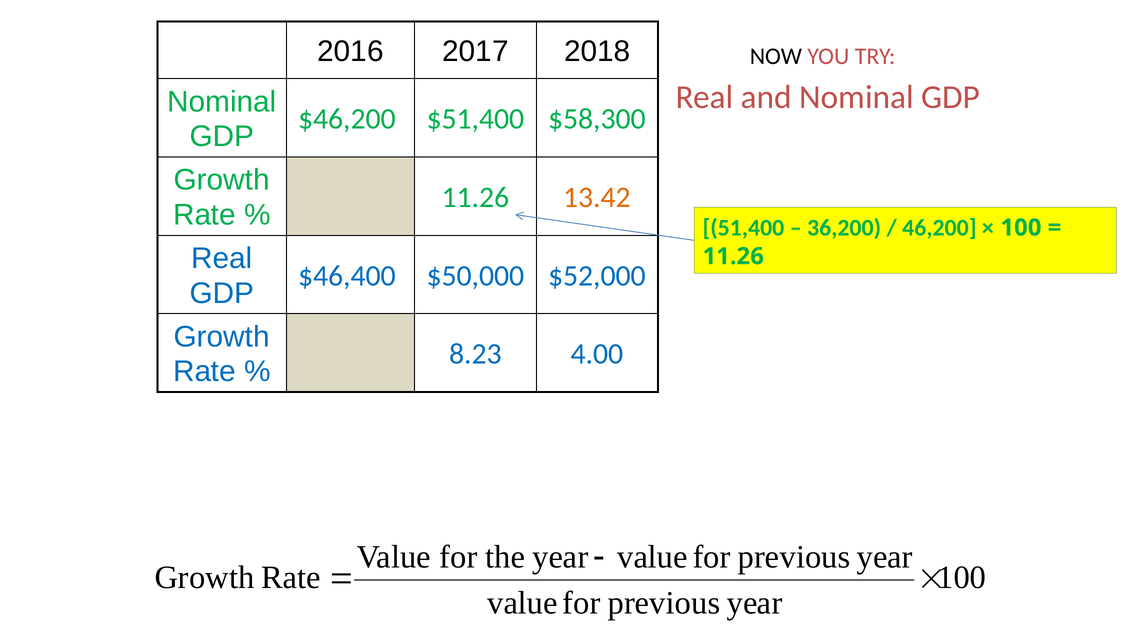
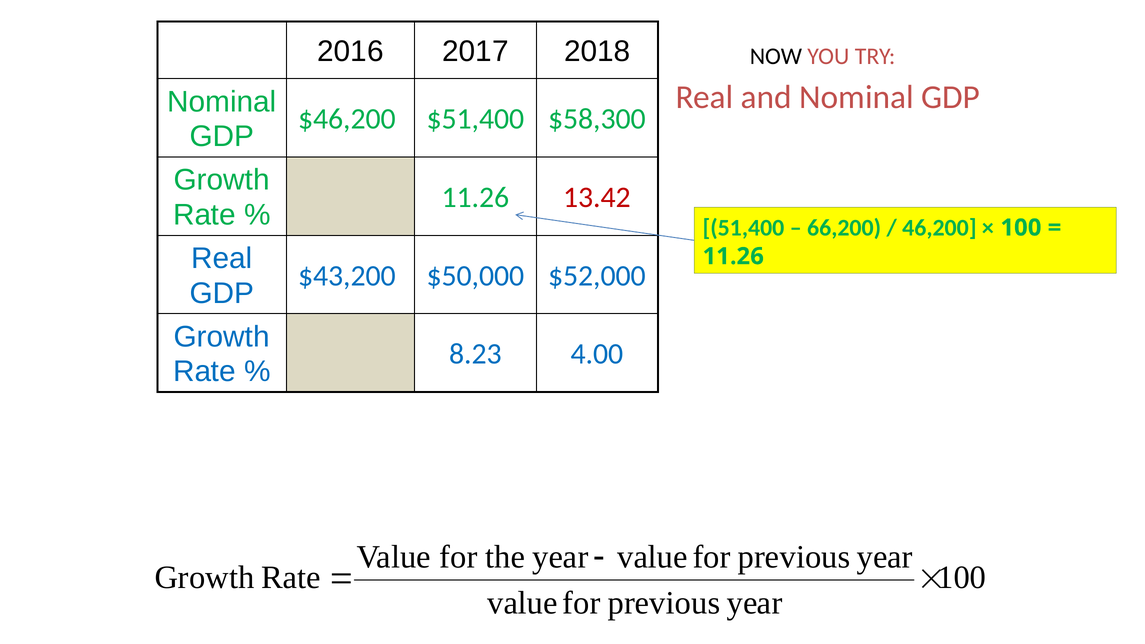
13.42 colour: orange -> red (597, 197)
36,200: 36,200 -> 66,200 (844, 228)
$46,400: $46,400 -> $43,200 (347, 276)
